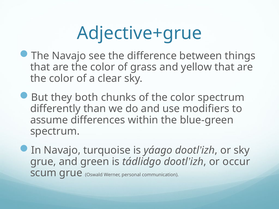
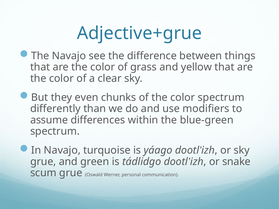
both: both -> even (87, 98)
occur: occur -> snake (236, 162)
